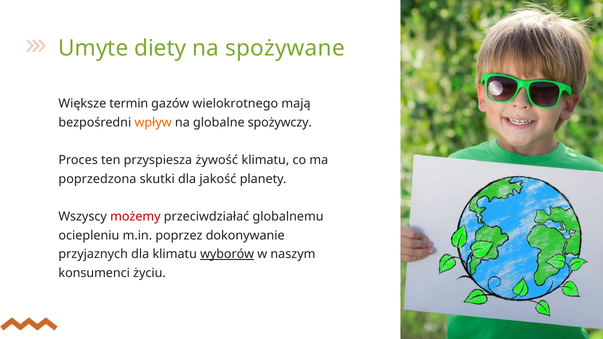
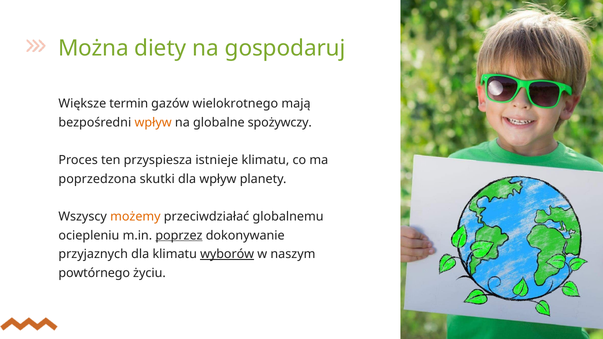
Umyte: Umyte -> Można (93, 49)
spożywane: spożywane -> gospodaruj (285, 49)
żywość: żywość -> istnieje (217, 160)
dla jakość: jakość -> wpływ (218, 179)
możemy colour: red -> orange (135, 217)
poprzez underline: none -> present (179, 236)
konsumenci: konsumenci -> powtórnego (94, 273)
